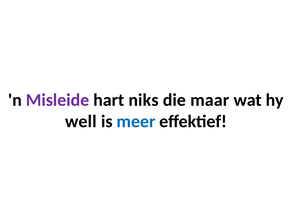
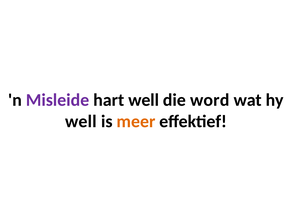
hart niks: niks -> well (144, 100)
maar: maar -> word (210, 100)
meer colour: blue -> orange (136, 121)
